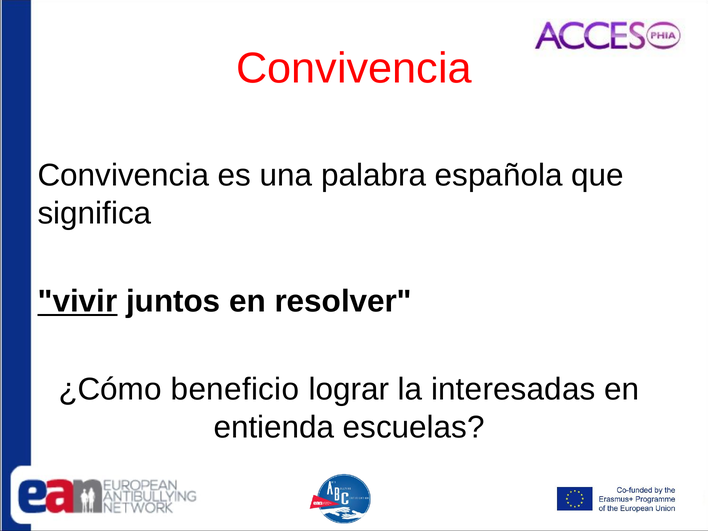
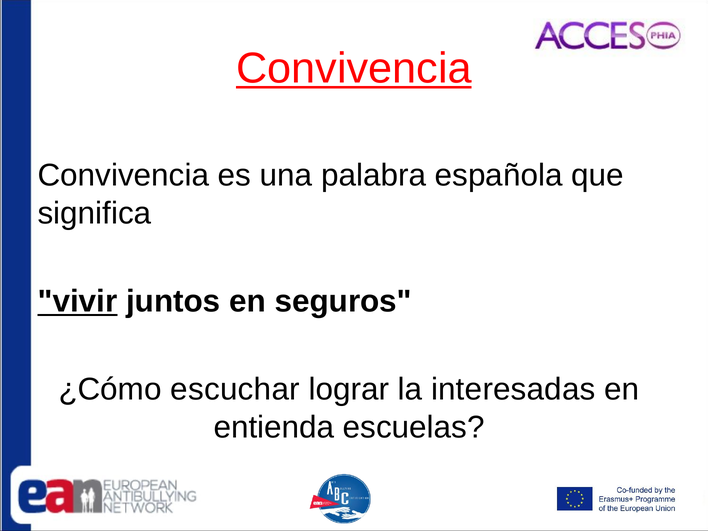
Convivencia underline: none -> present (354, 69)
resolver: resolver -> seguros (343, 301)
beneficio: beneficio -> escuchar (235, 389)
